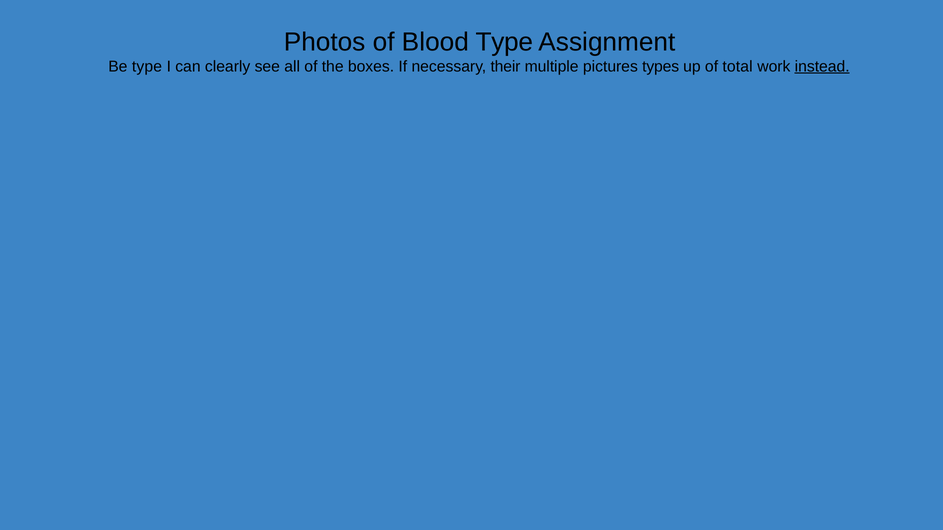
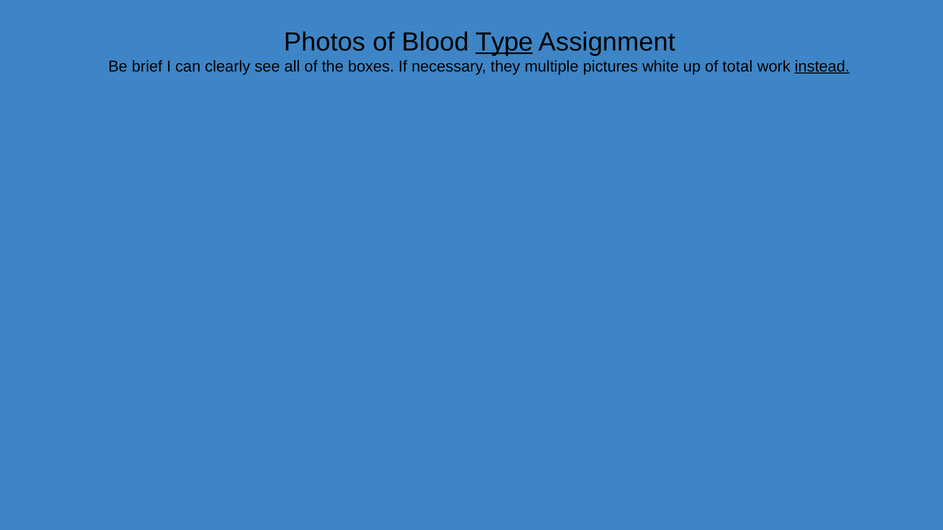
Type underline: none -> present (504, 42)
Be type: type -> brief (147, 67)
their: their -> they (505, 67)
types: types -> white (661, 67)
